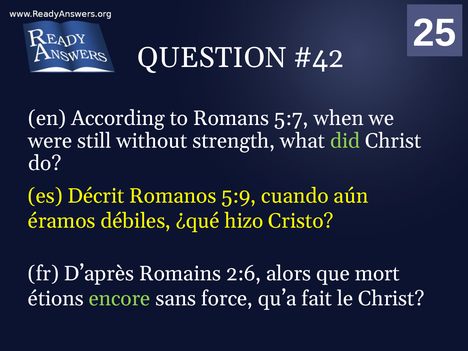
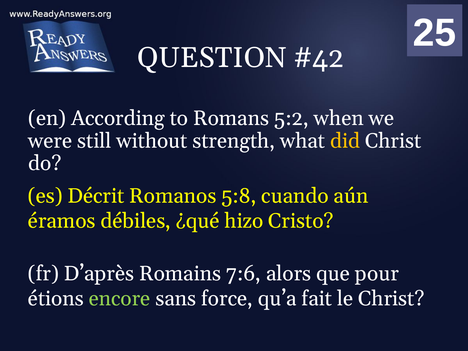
5:7: 5:7 -> 5:2 (291, 118)
did colour: light green -> yellow (345, 141)
5:9: 5:9 -> 5:8 (239, 196)
2:6: 2:6 -> 7:6 (244, 274)
mort: mort -> pour (377, 274)
